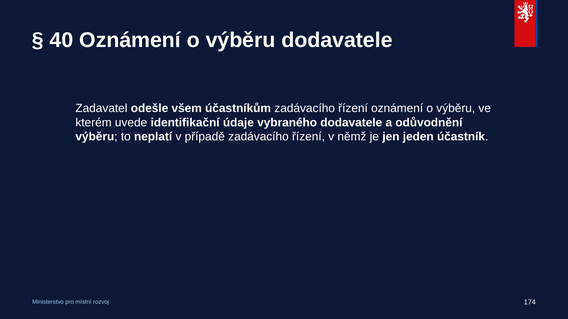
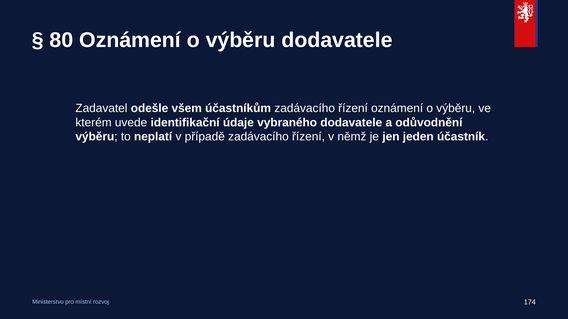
40: 40 -> 80 (61, 40)
